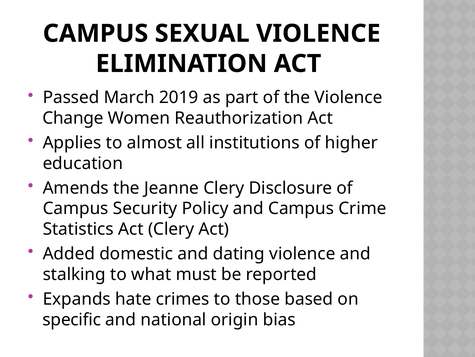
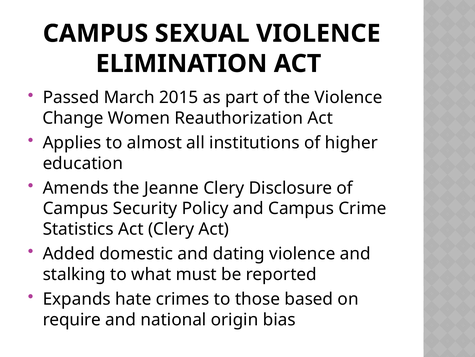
2019: 2019 -> 2015 (179, 97)
specific: specific -> require (72, 319)
